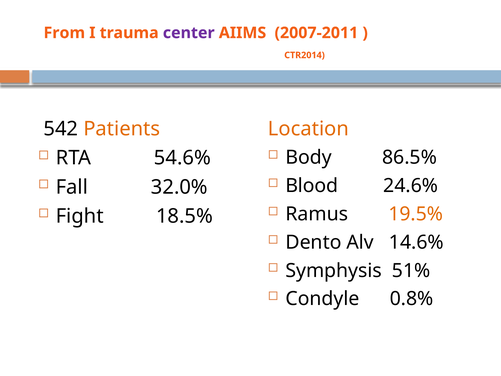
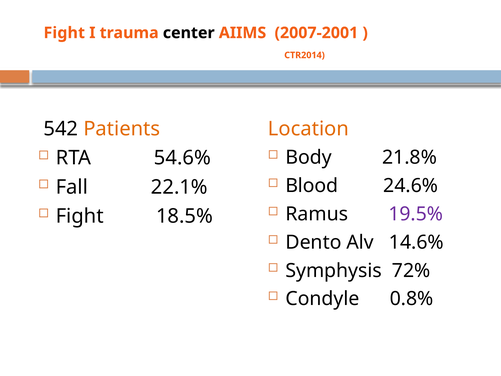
From: From -> Fight (64, 33)
center colour: purple -> black (189, 33)
2007-2011: 2007-2011 -> 2007-2001 (316, 33)
86.5%: 86.5% -> 21.8% (410, 157)
32.0%: 32.0% -> 22.1% (179, 187)
19.5% colour: orange -> purple (416, 214)
51%: 51% -> 72% (411, 270)
